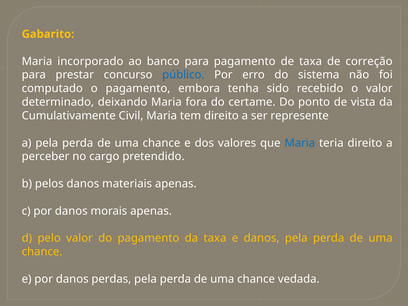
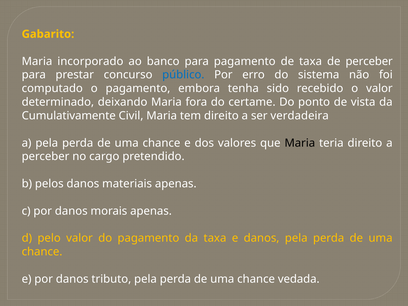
de correção: correção -> perceber (369, 61)
represente: represente -> verdadeira (300, 116)
Maria colour: blue -> black (300, 143)
perdas: perdas -> tributo (111, 279)
